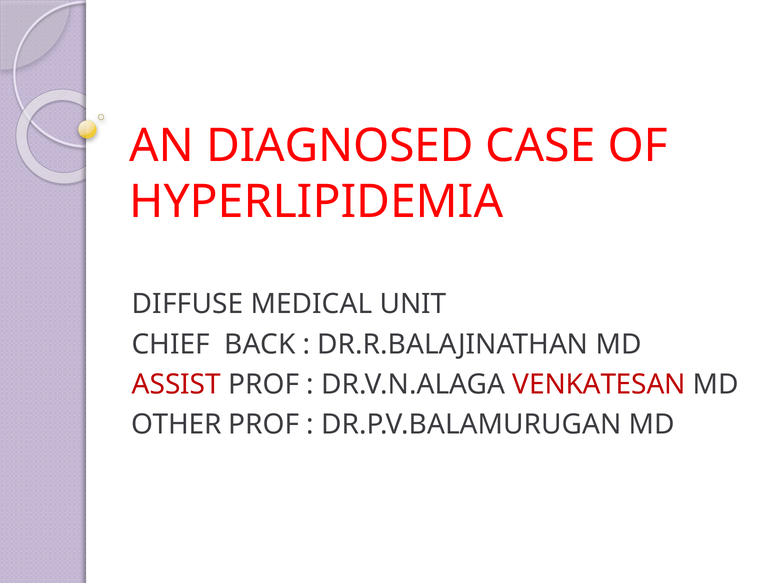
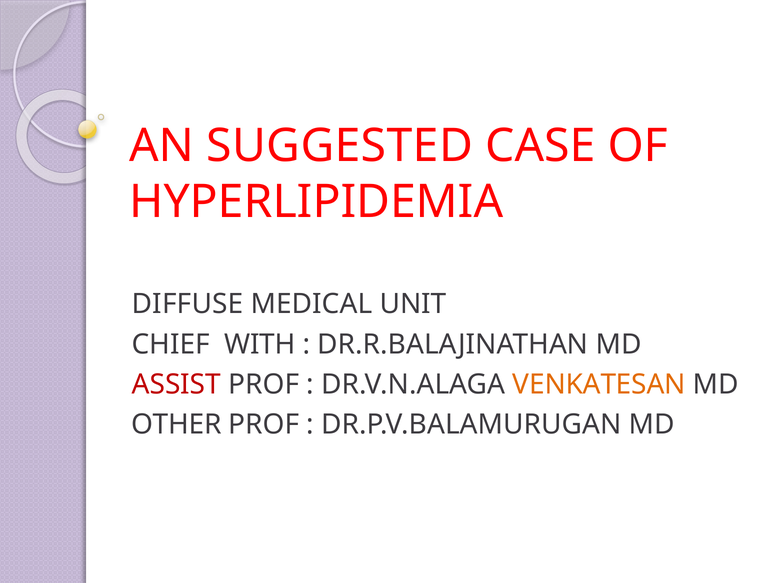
DIAGNOSED: DIAGNOSED -> SUGGESTED (340, 146)
BACK: BACK -> WITH (260, 344)
VENKATESAN colour: red -> orange (599, 384)
